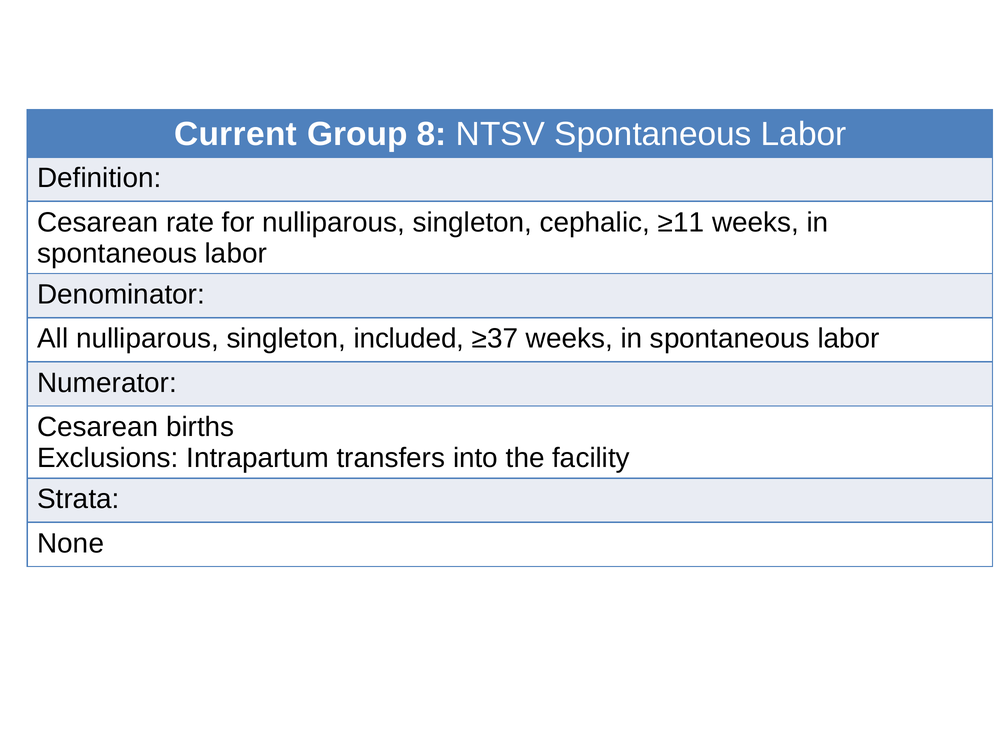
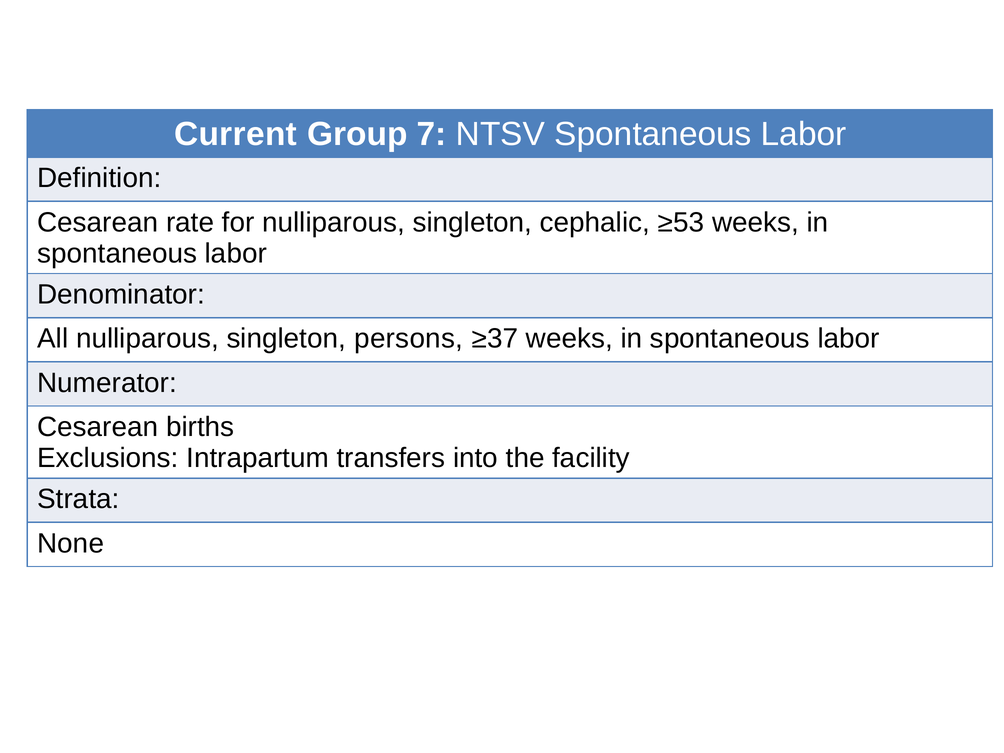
8: 8 -> 7 (432, 134)
≥11: ≥11 -> ≥53 (681, 222)
included: included -> persons (409, 339)
